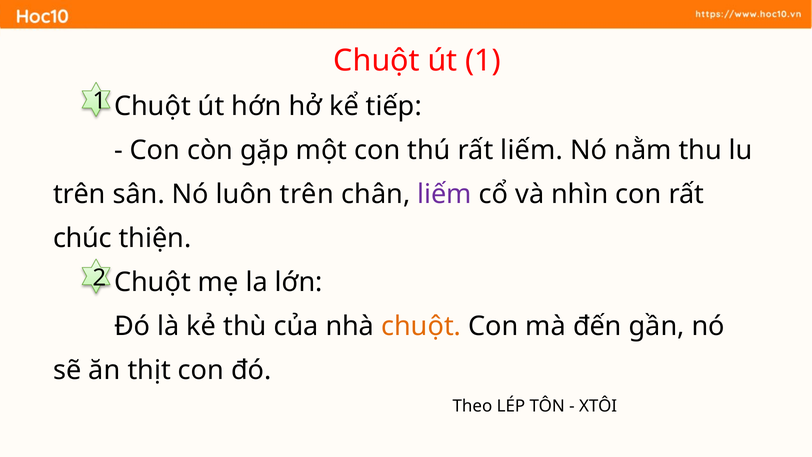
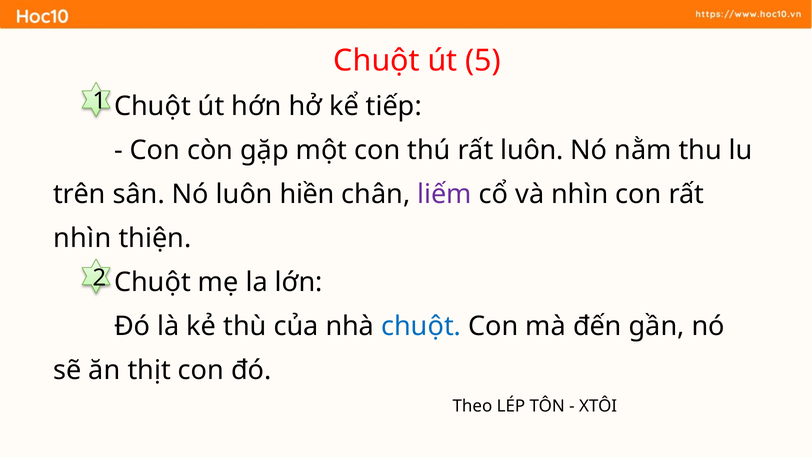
út 1: 1 -> 5 (483, 61)
rất liếm: liếm -> luôn (532, 150)
luôn trên: trên -> hiền (307, 194)
chúc: chúc -> nhìn (82, 238)
chuột colour: orange -> blue (421, 326)
